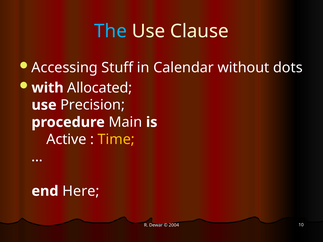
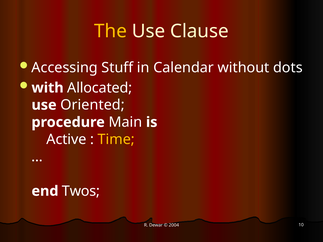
The colour: light blue -> yellow (111, 31)
Precision: Precision -> Oriented (93, 105)
Here: Here -> Twos (81, 191)
